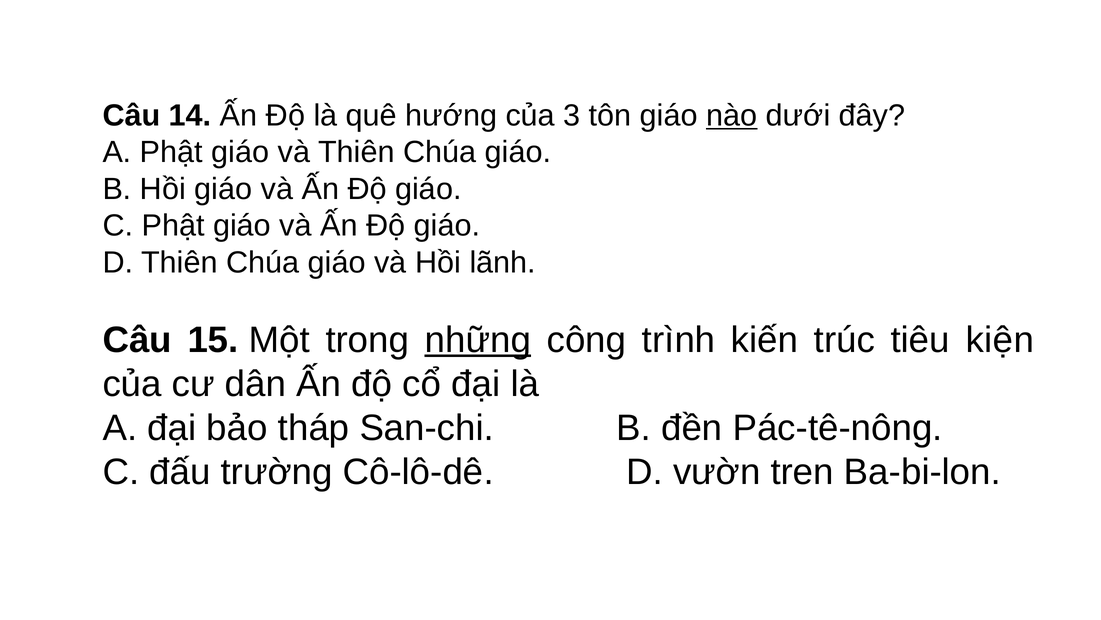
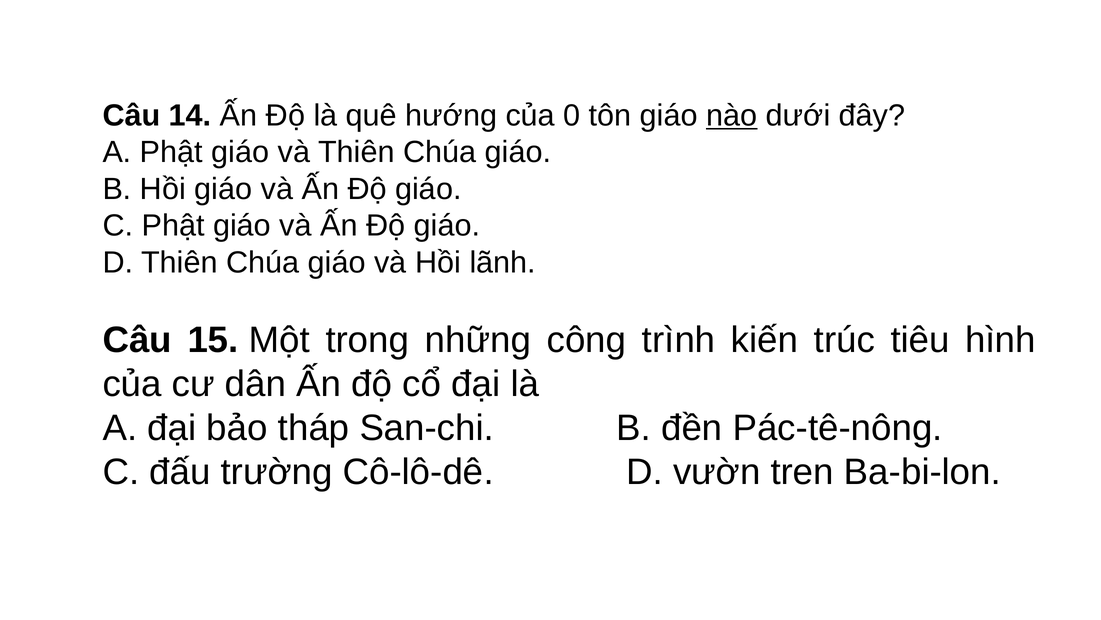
3: 3 -> 0 (572, 115)
những underline: present -> none (478, 340)
kiện: kiện -> hình (1000, 340)
